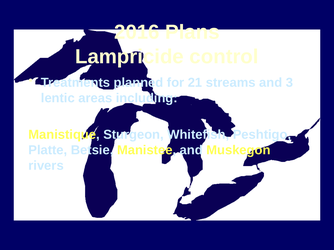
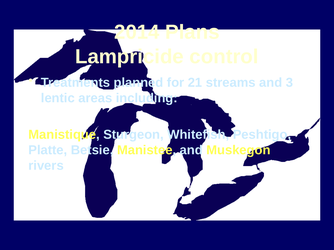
2016: 2016 -> 2014 (137, 32)
